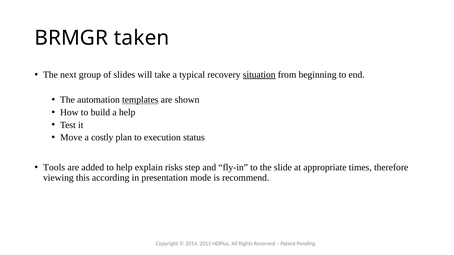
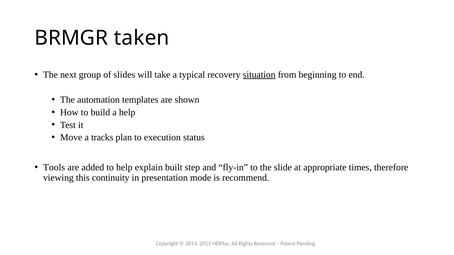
templates underline: present -> none (140, 100)
costly: costly -> tracks (102, 138)
risks: risks -> built (174, 168)
according: according -> continuity (111, 178)
